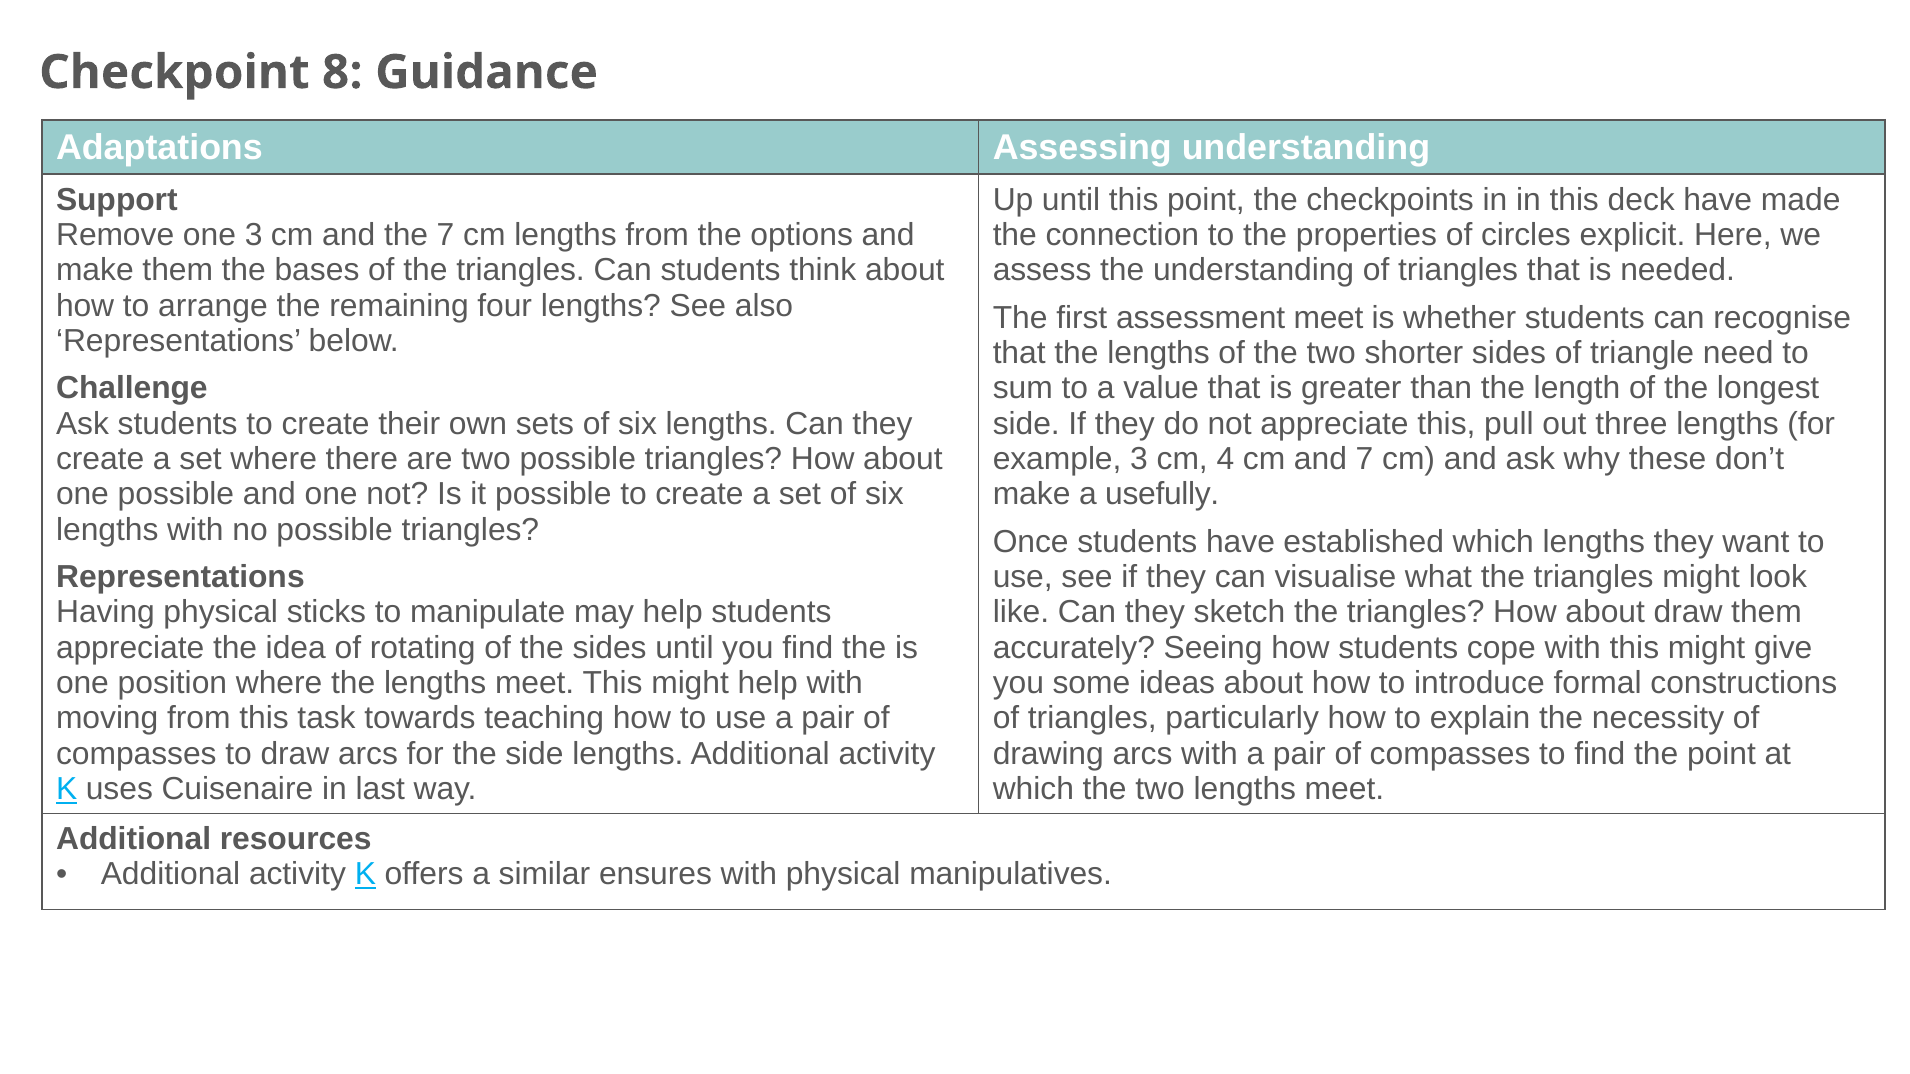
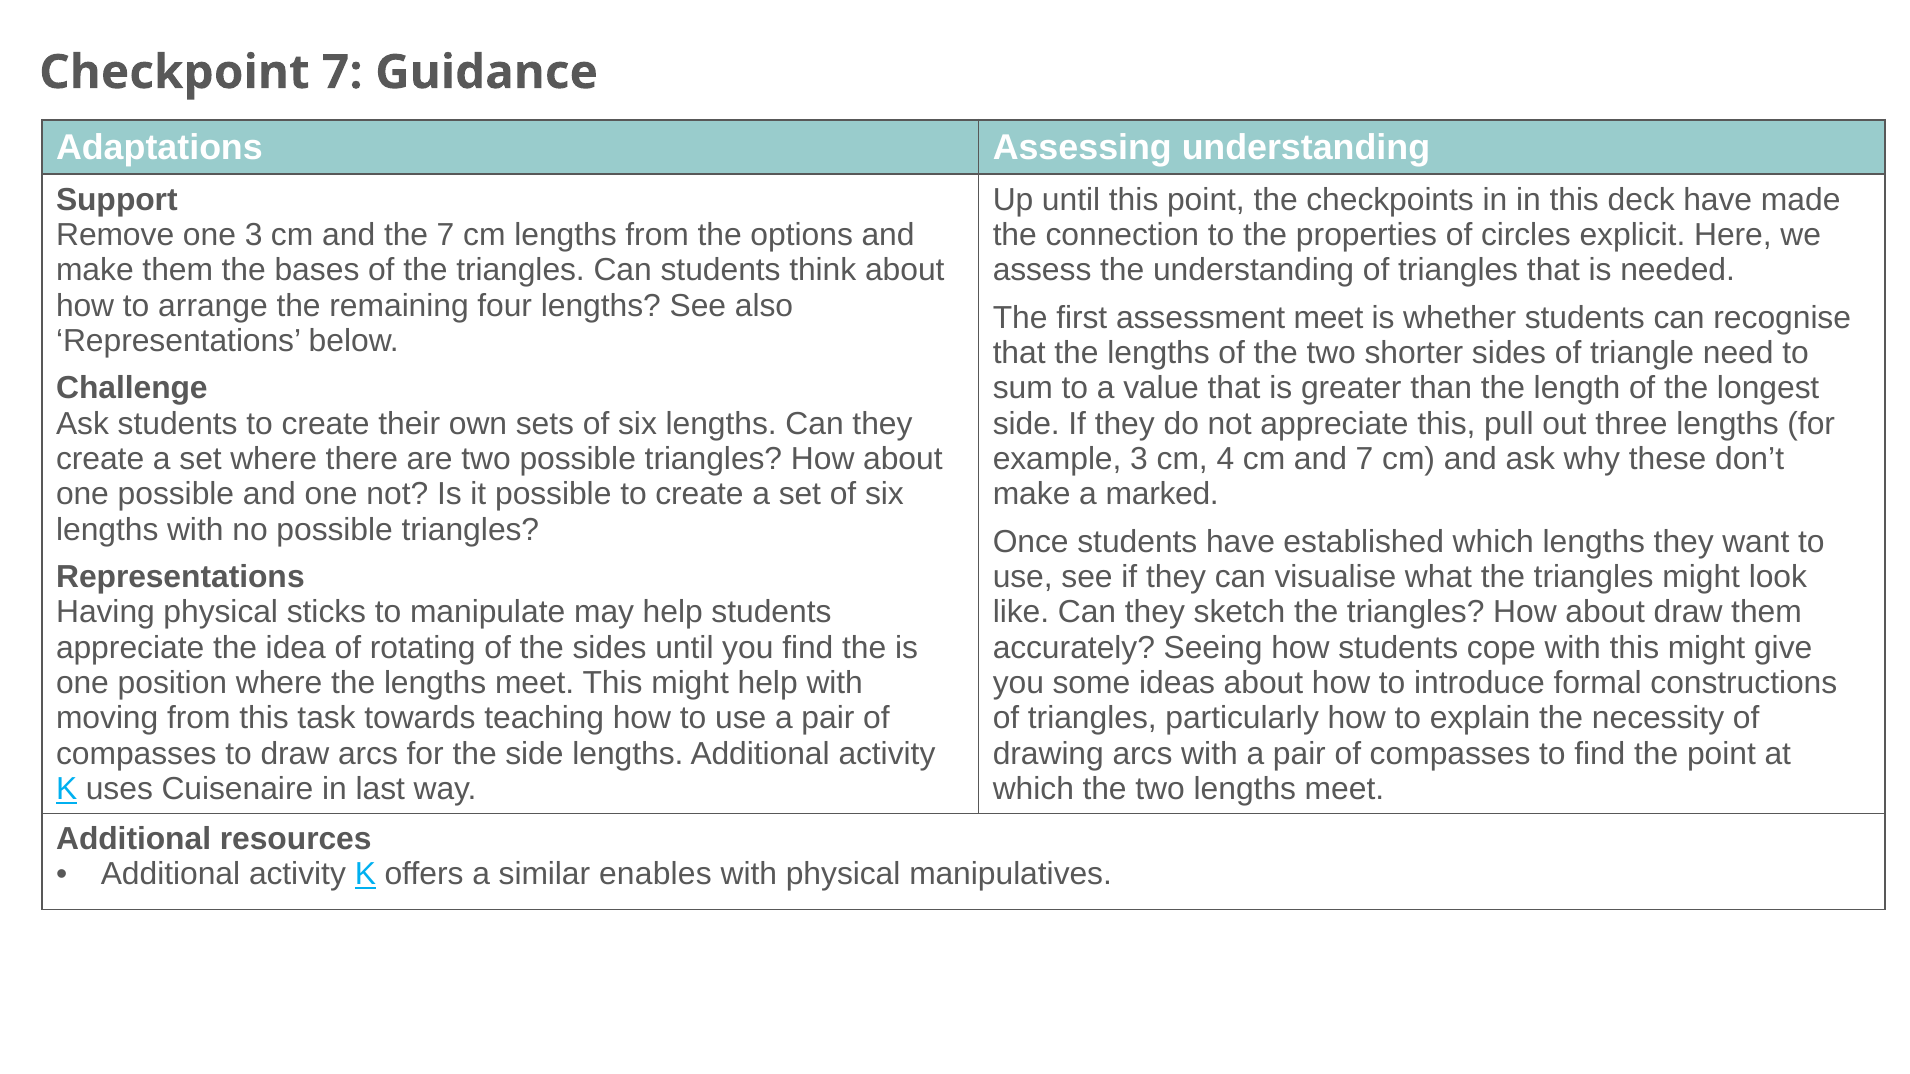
Checkpoint 8: 8 -> 7 (342, 72)
usefully: usefully -> marked (1162, 494)
ensures: ensures -> enables (655, 874)
